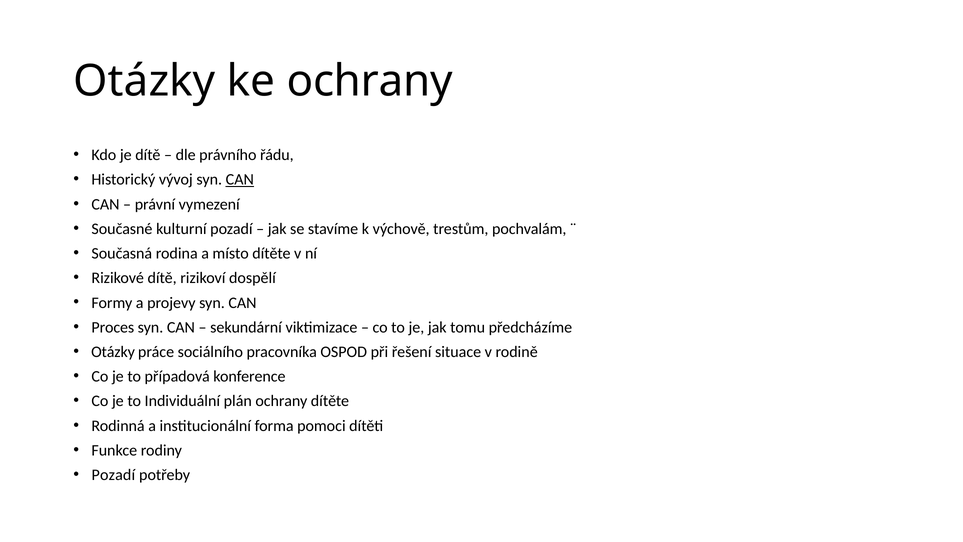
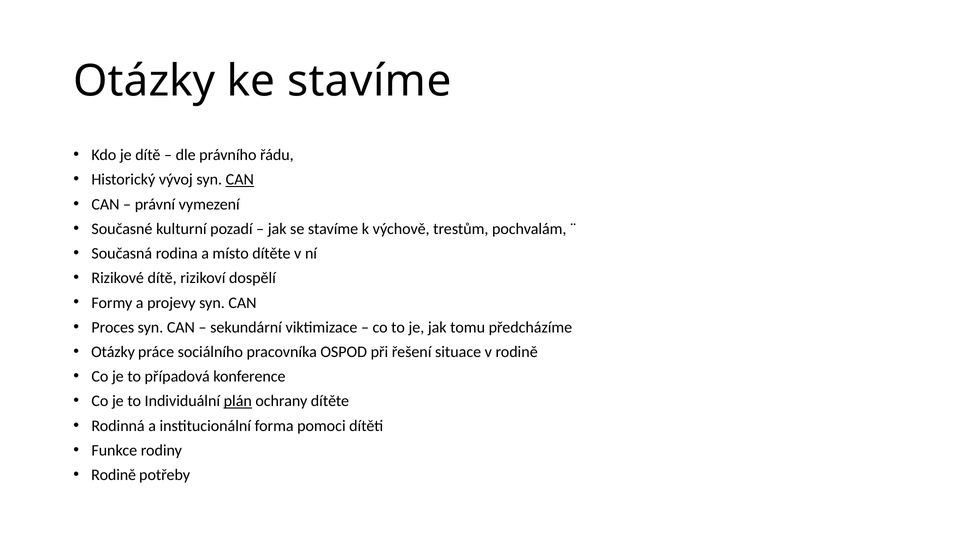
ke ochrany: ochrany -> stavíme (369, 81)
plán underline: none -> present (238, 401)
Pozadí: Pozadí -> Rodině (114, 475)
